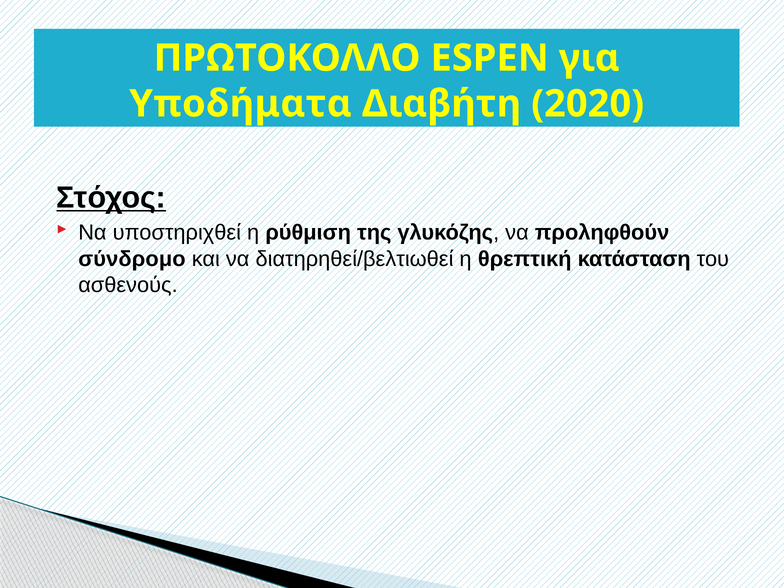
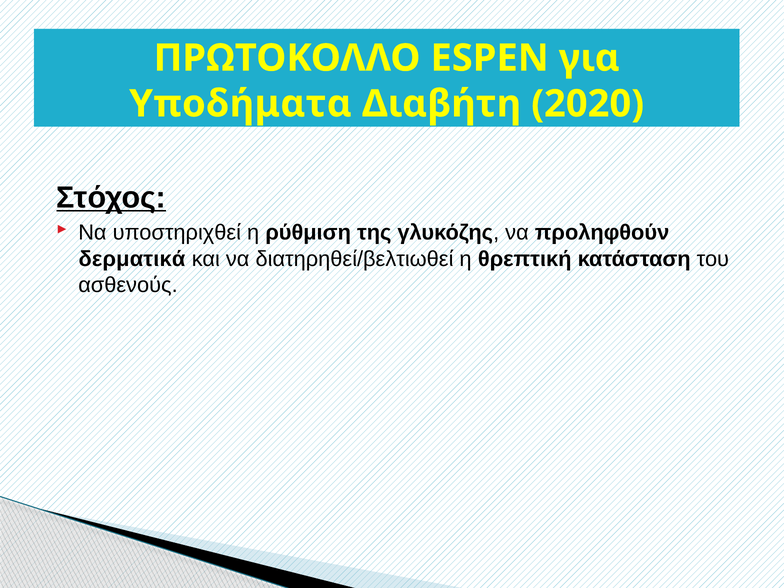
σύνδρομο: σύνδρομο -> δερματικά (132, 259)
